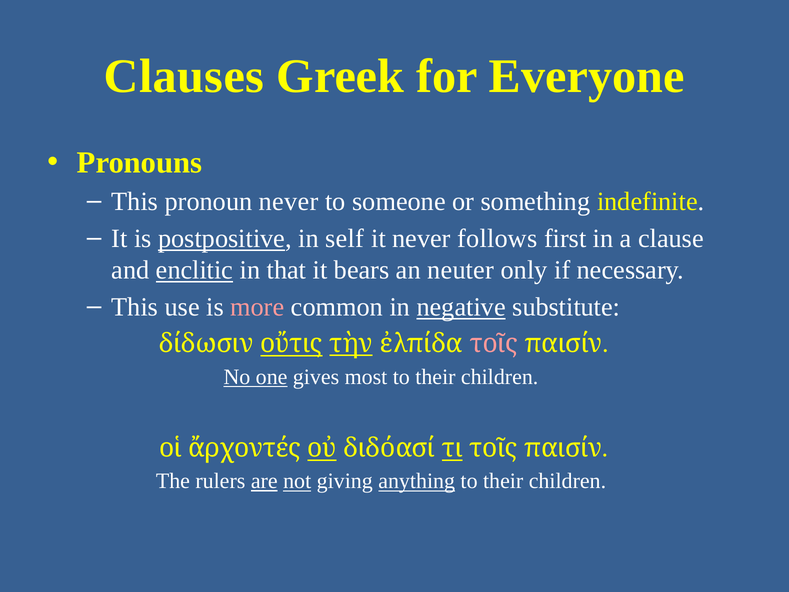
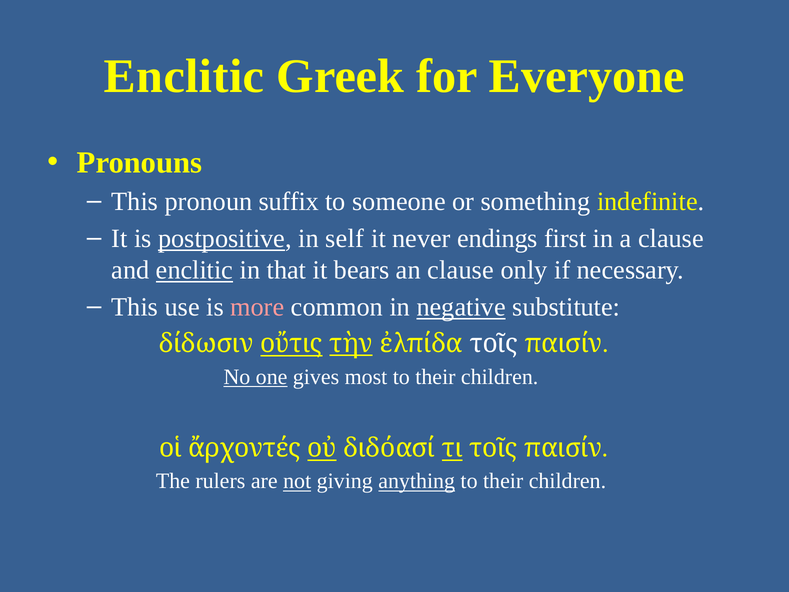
Clauses: Clauses -> Enclitic (184, 76)
pronoun never: never -> suffix (289, 202)
follows: follows -> endings (497, 238)
an neuter: neuter -> clause (461, 270)
τοῖς colour: pink -> white (494, 344)
are underline: present -> none (264, 481)
